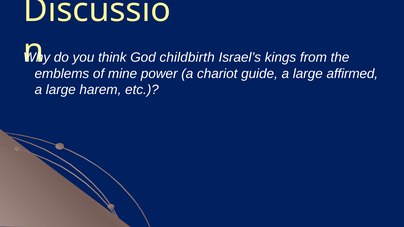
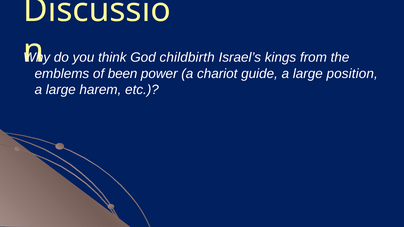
mine: mine -> been (123, 74)
affirmed: affirmed -> position (352, 74)
